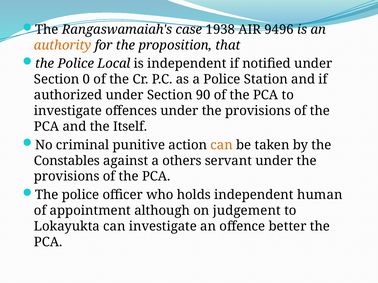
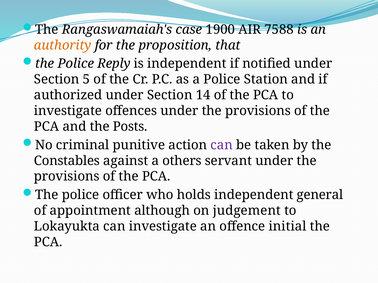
1938: 1938 -> 1900 (220, 30)
9496: 9496 -> 7588 (279, 30)
Local: Local -> Reply (114, 64)
0: 0 -> 5 (86, 80)
90: 90 -> 14 (203, 95)
Itself: Itself -> Posts (130, 127)
can colour: orange -> purple (222, 145)
human: human -> general (320, 195)
better: better -> initial (288, 227)
